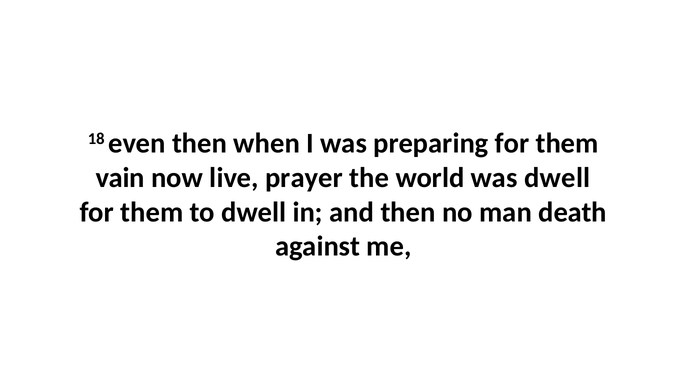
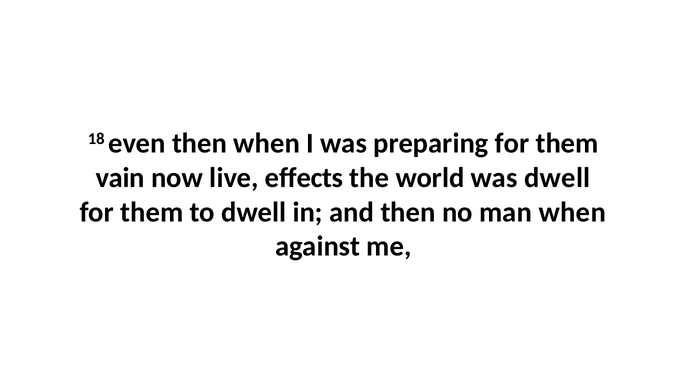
prayer: prayer -> effects (304, 178)
man death: death -> when (572, 212)
